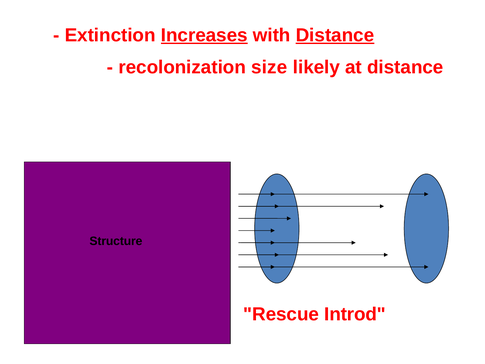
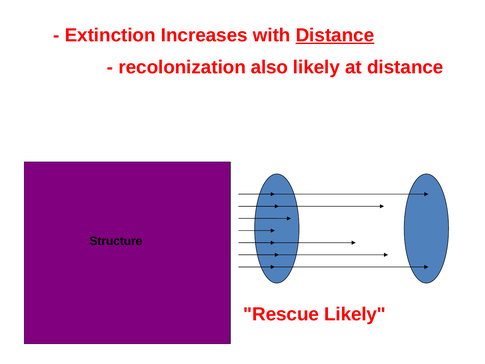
Increases underline: present -> none (204, 35)
size: size -> also (270, 67)
Rescue Introd: Introd -> Likely (355, 314)
